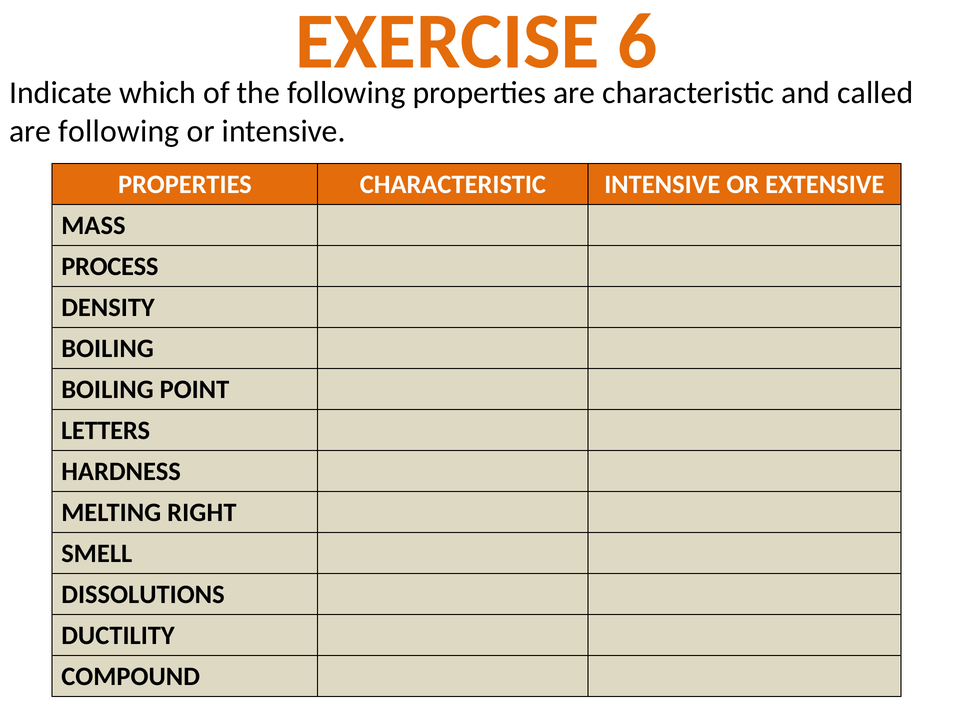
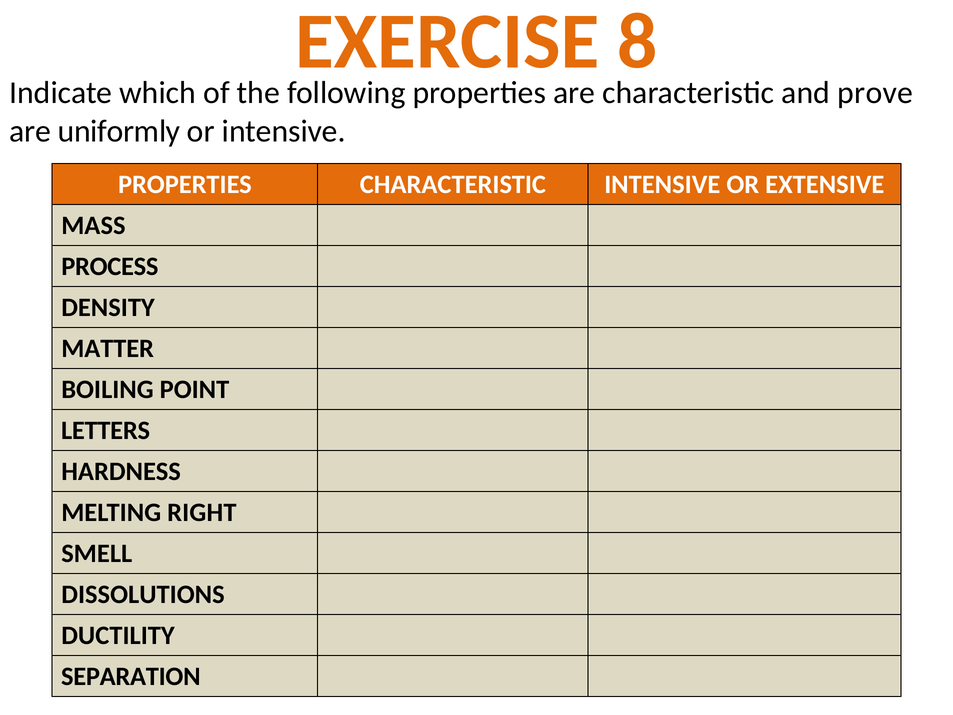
6: 6 -> 8 (638, 41)
called: called -> prove (875, 93)
are following: following -> uniformly (119, 131)
BOILING: BOILING -> MATTER (108, 348)
COMPOUND: COMPOUND -> SEPARATION (131, 676)
